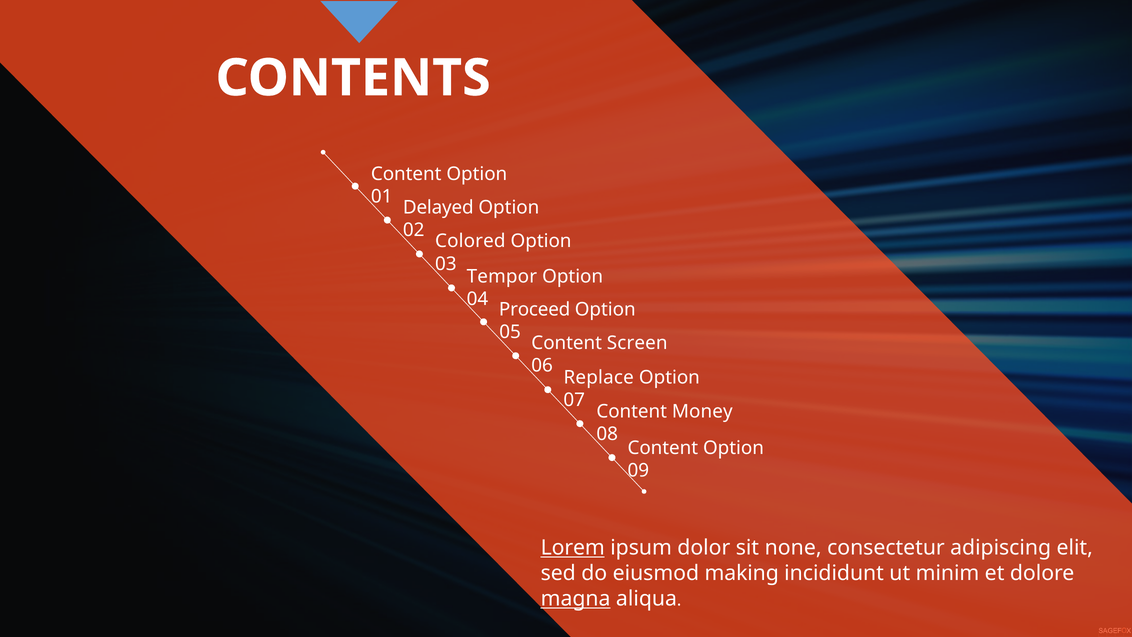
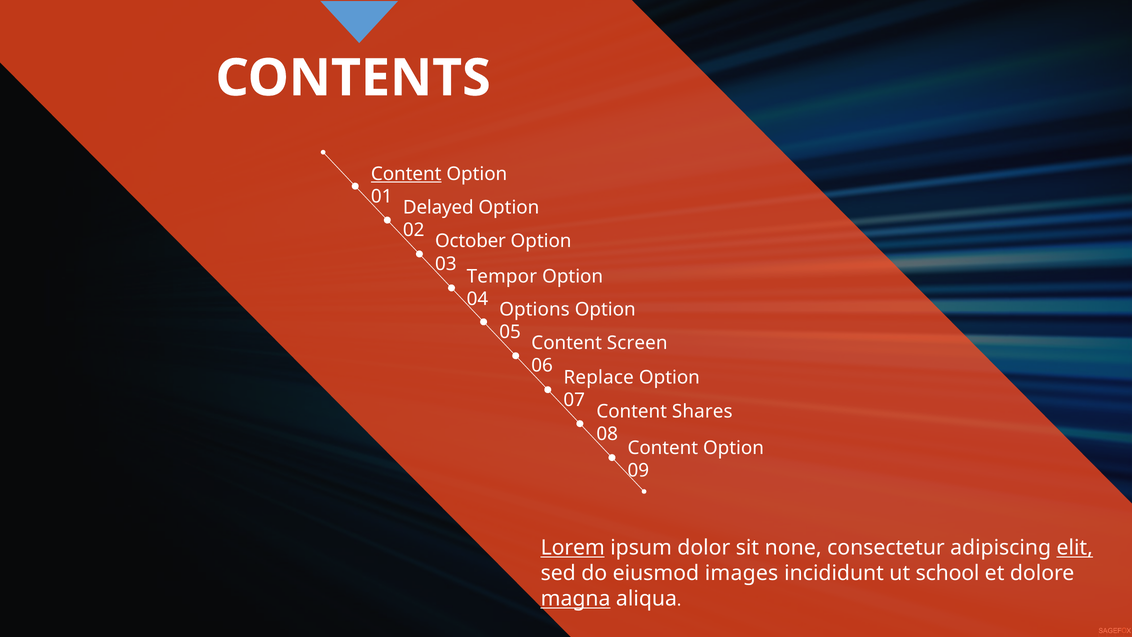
Content underline: none -> present (406, 174)
Colored: Colored -> October (470, 241)
Proceed: Proceed -> Options (535, 309)
Money: Money -> Shares (702, 411)
elit underline: none -> present (1075, 548)
making: making -> images (742, 573)
minim: minim -> school (948, 573)
